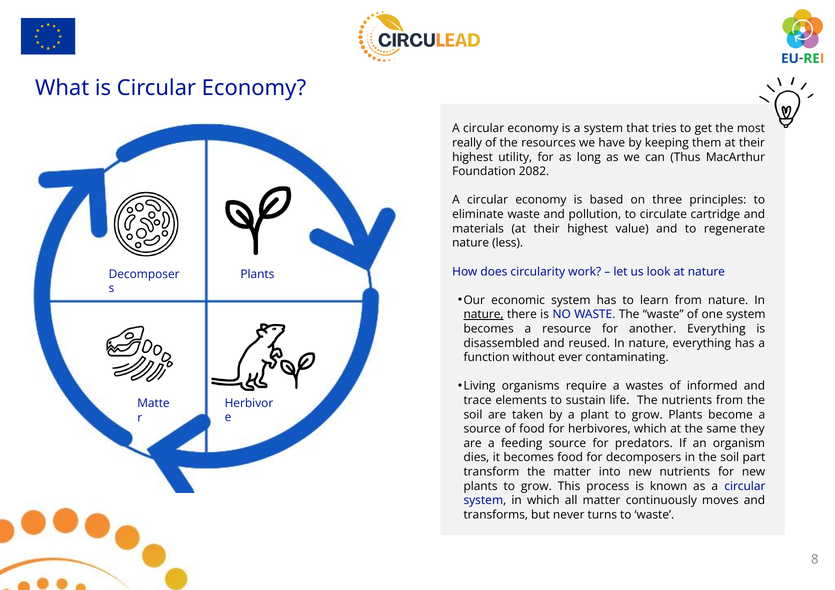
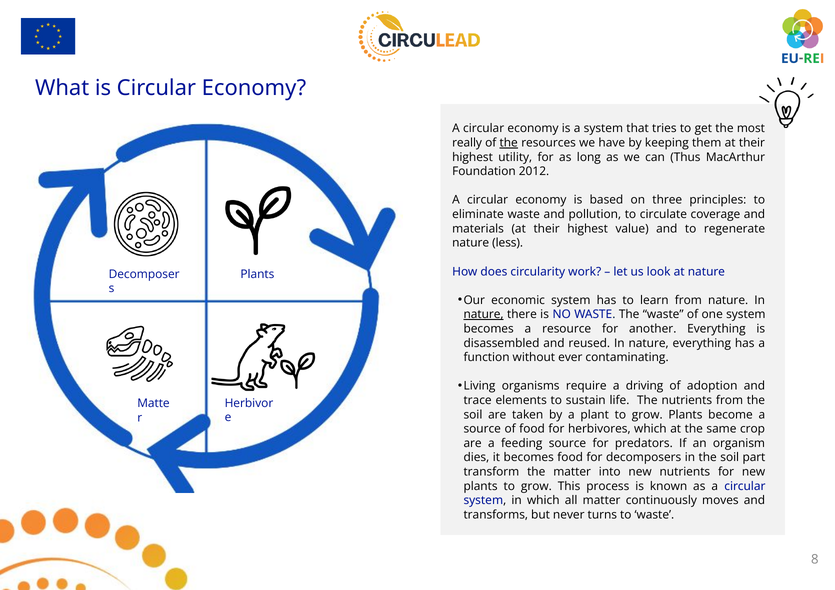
the underline: none -> present (509, 143)
2082: 2082 -> 2012 (534, 172)
cartridge: cartridge -> coverage (715, 215)
wastes: wastes -> driving (645, 386)
informed: informed -> adoption (712, 386)
they: they -> crop (752, 429)
